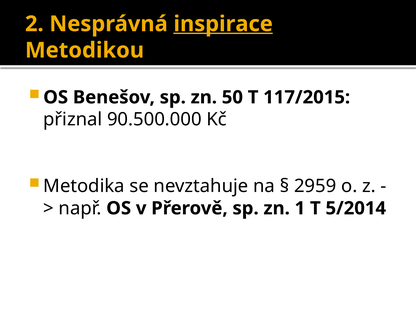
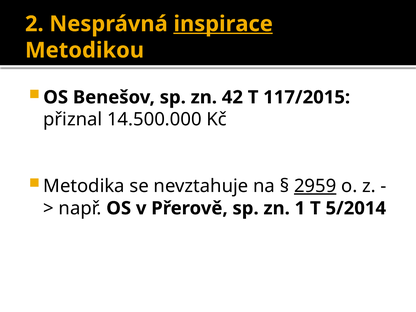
50: 50 -> 42 (232, 97)
90.500.000: 90.500.000 -> 14.500.000 (154, 120)
2959 underline: none -> present (315, 186)
